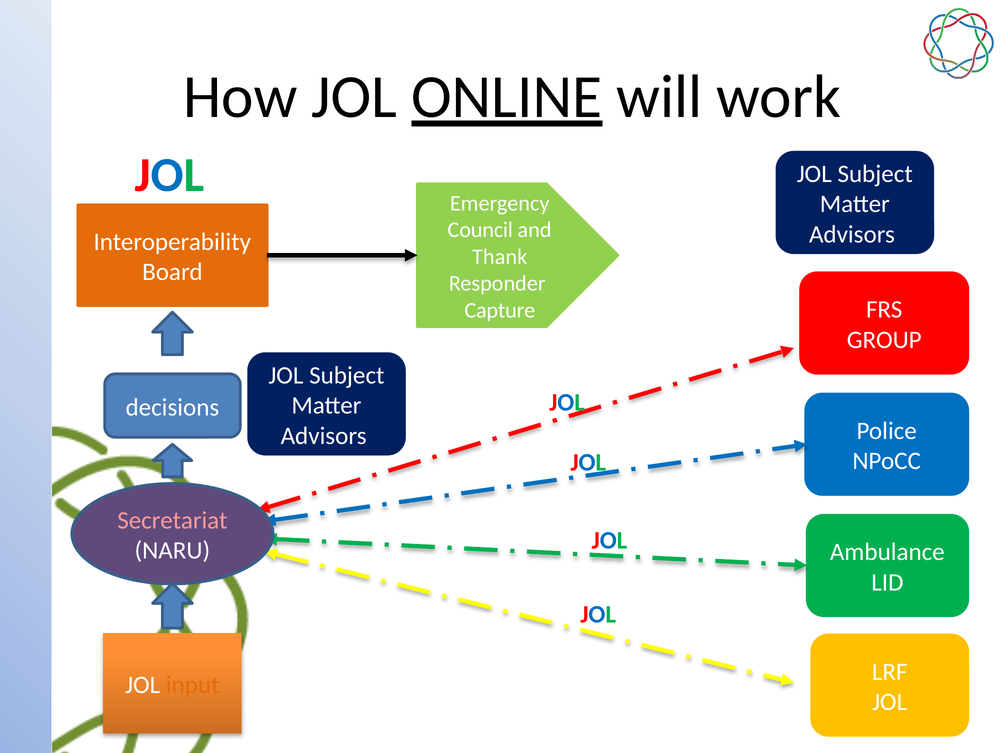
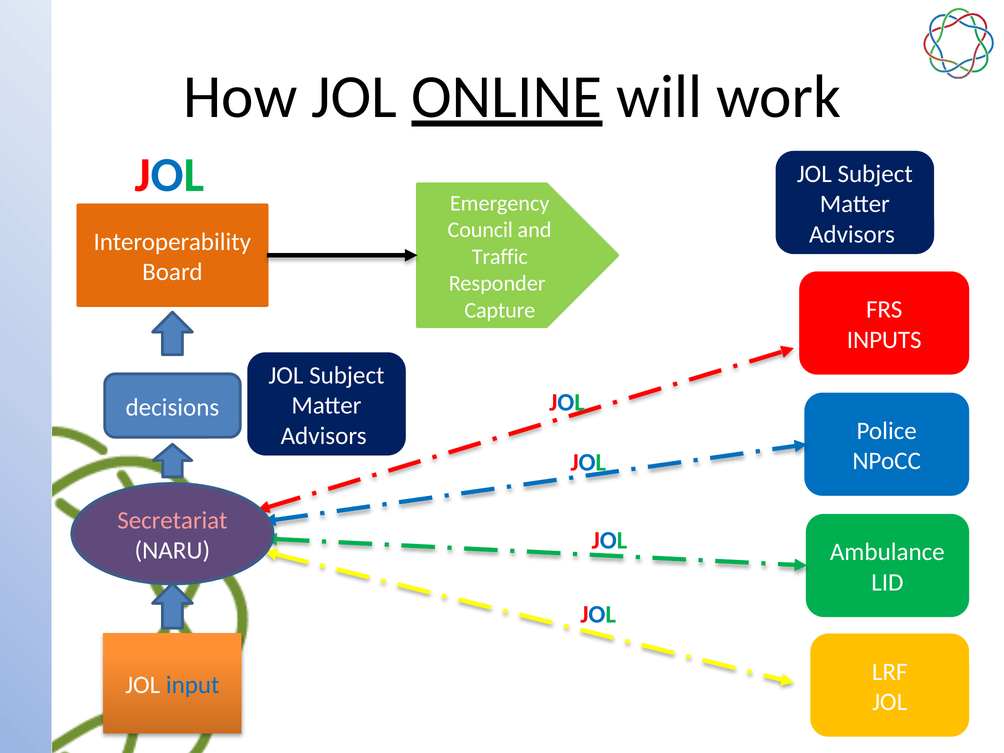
Thank: Thank -> Traffic (500, 257)
GROUP: GROUP -> INPUTS (884, 340)
input colour: orange -> blue (193, 685)
